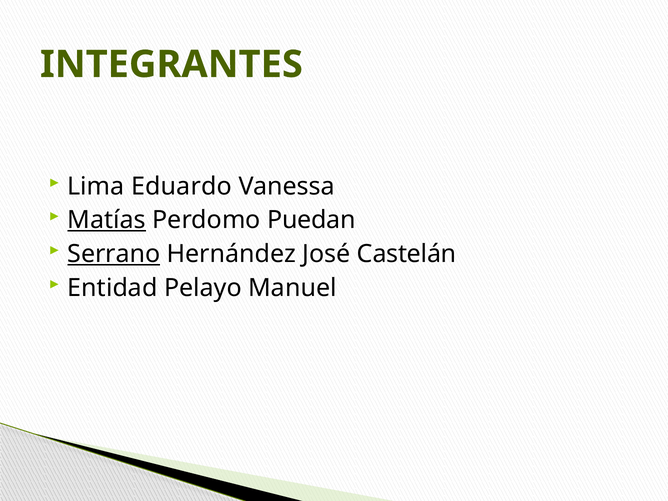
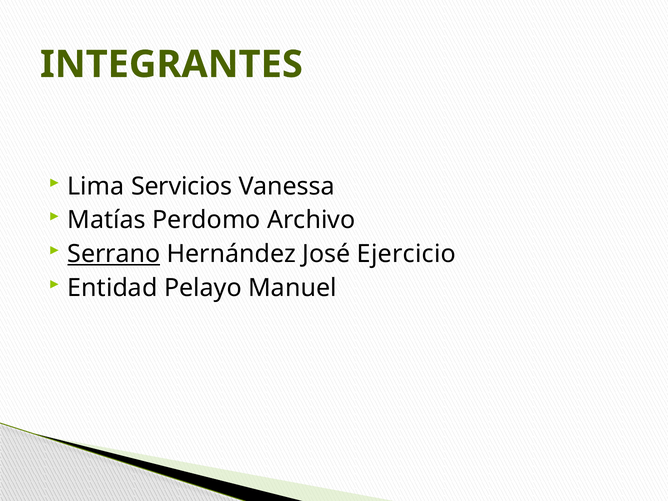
Eduardo: Eduardo -> Servicios (182, 186)
Matías underline: present -> none (107, 220)
Puedan: Puedan -> Archivo (311, 220)
Castelán: Castelán -> Ejercicio (406, 254)
